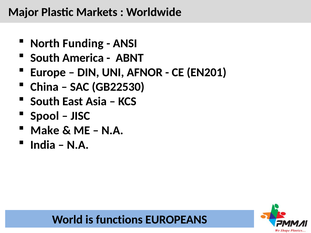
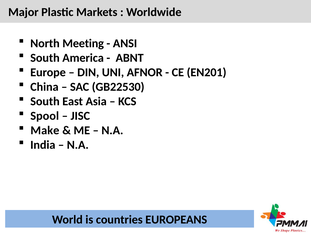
Funding: Funding -> Meeting (83, 43)
functions: functions -> countries (119, 220)
